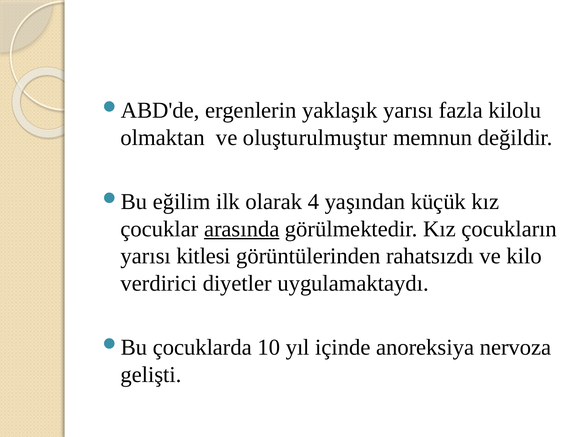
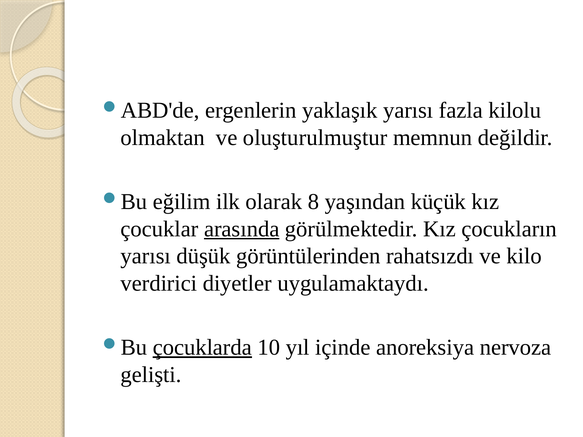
4: 4 -> 8 (313, 202)
kitlesi: kitlesi -> düşük (203, 256)
çocuklarda underline: none -> present (202, 348)
